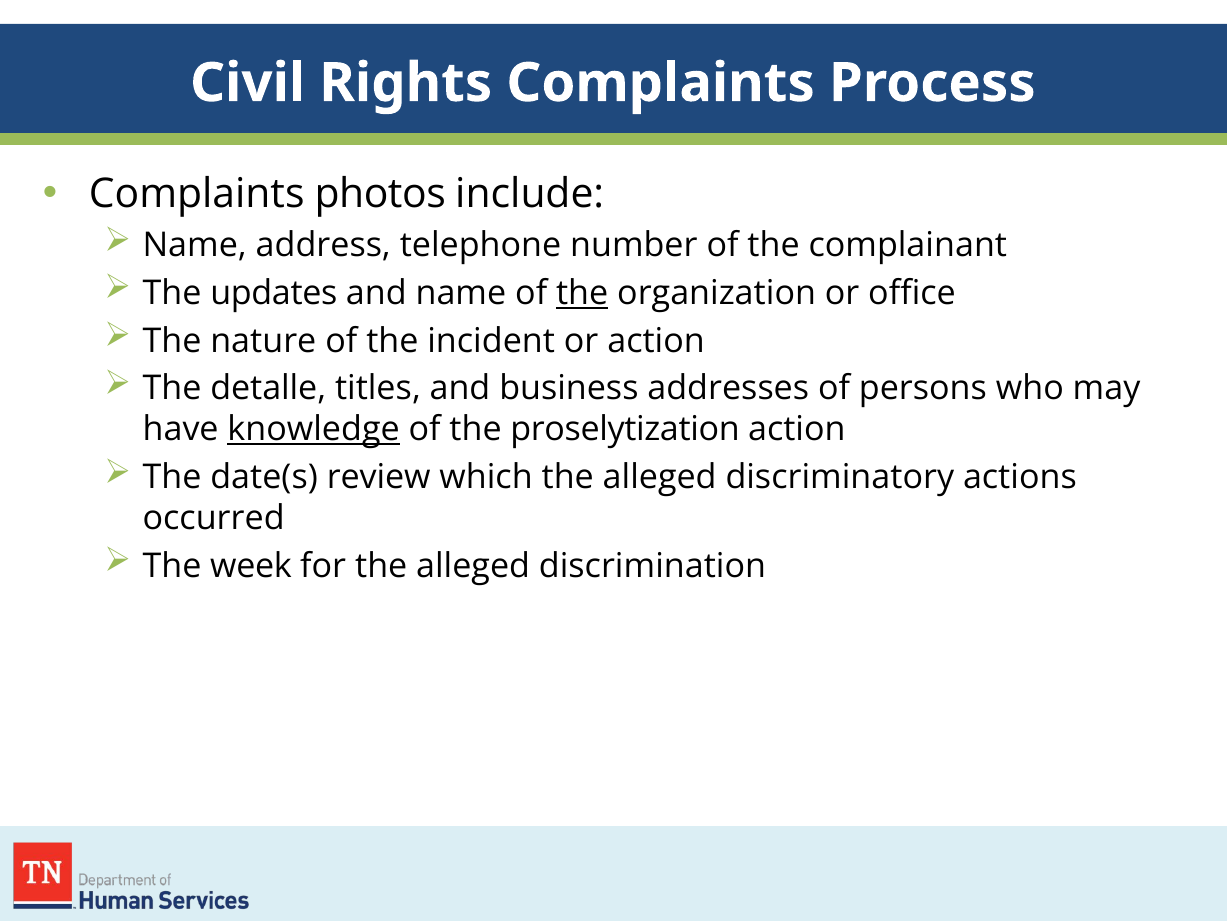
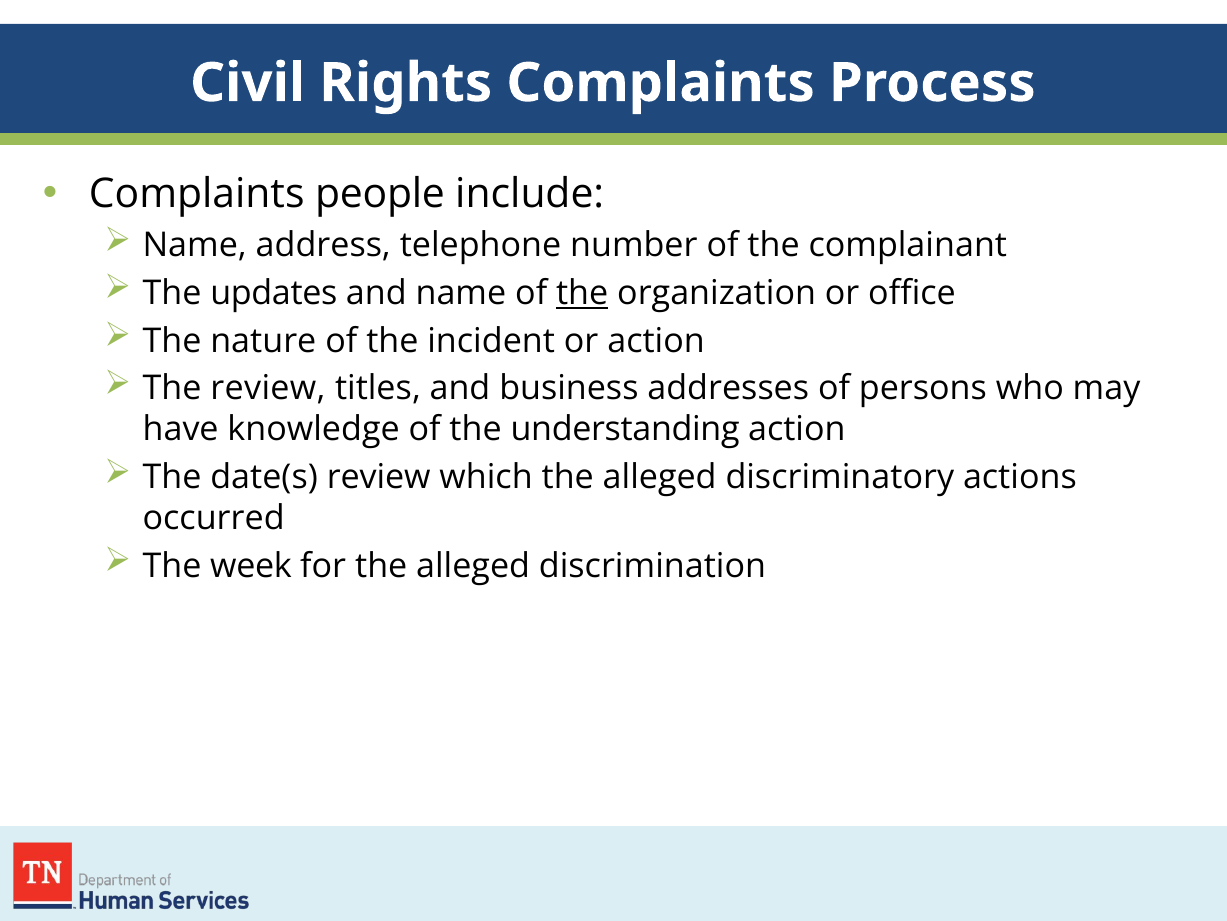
photos: photos -> people (380, 194)
The detalle: detalle -> review (268, 388)
knowledge underline: present -> none (314, 429)
proselytization: proselytization -> understanding (625, 429)
